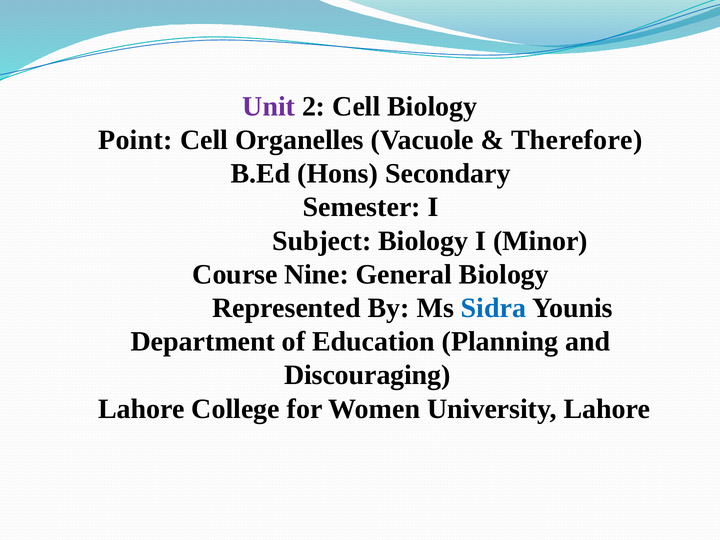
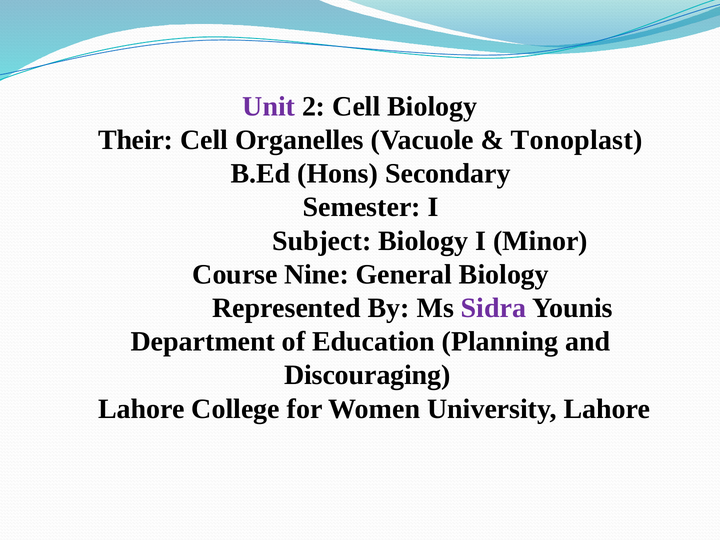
Point: Point -> Their (136, 140)
Therefore: Therefore -> Tonoplast (577, 140)
Sidra colour: blue -> purple (493, 308)
